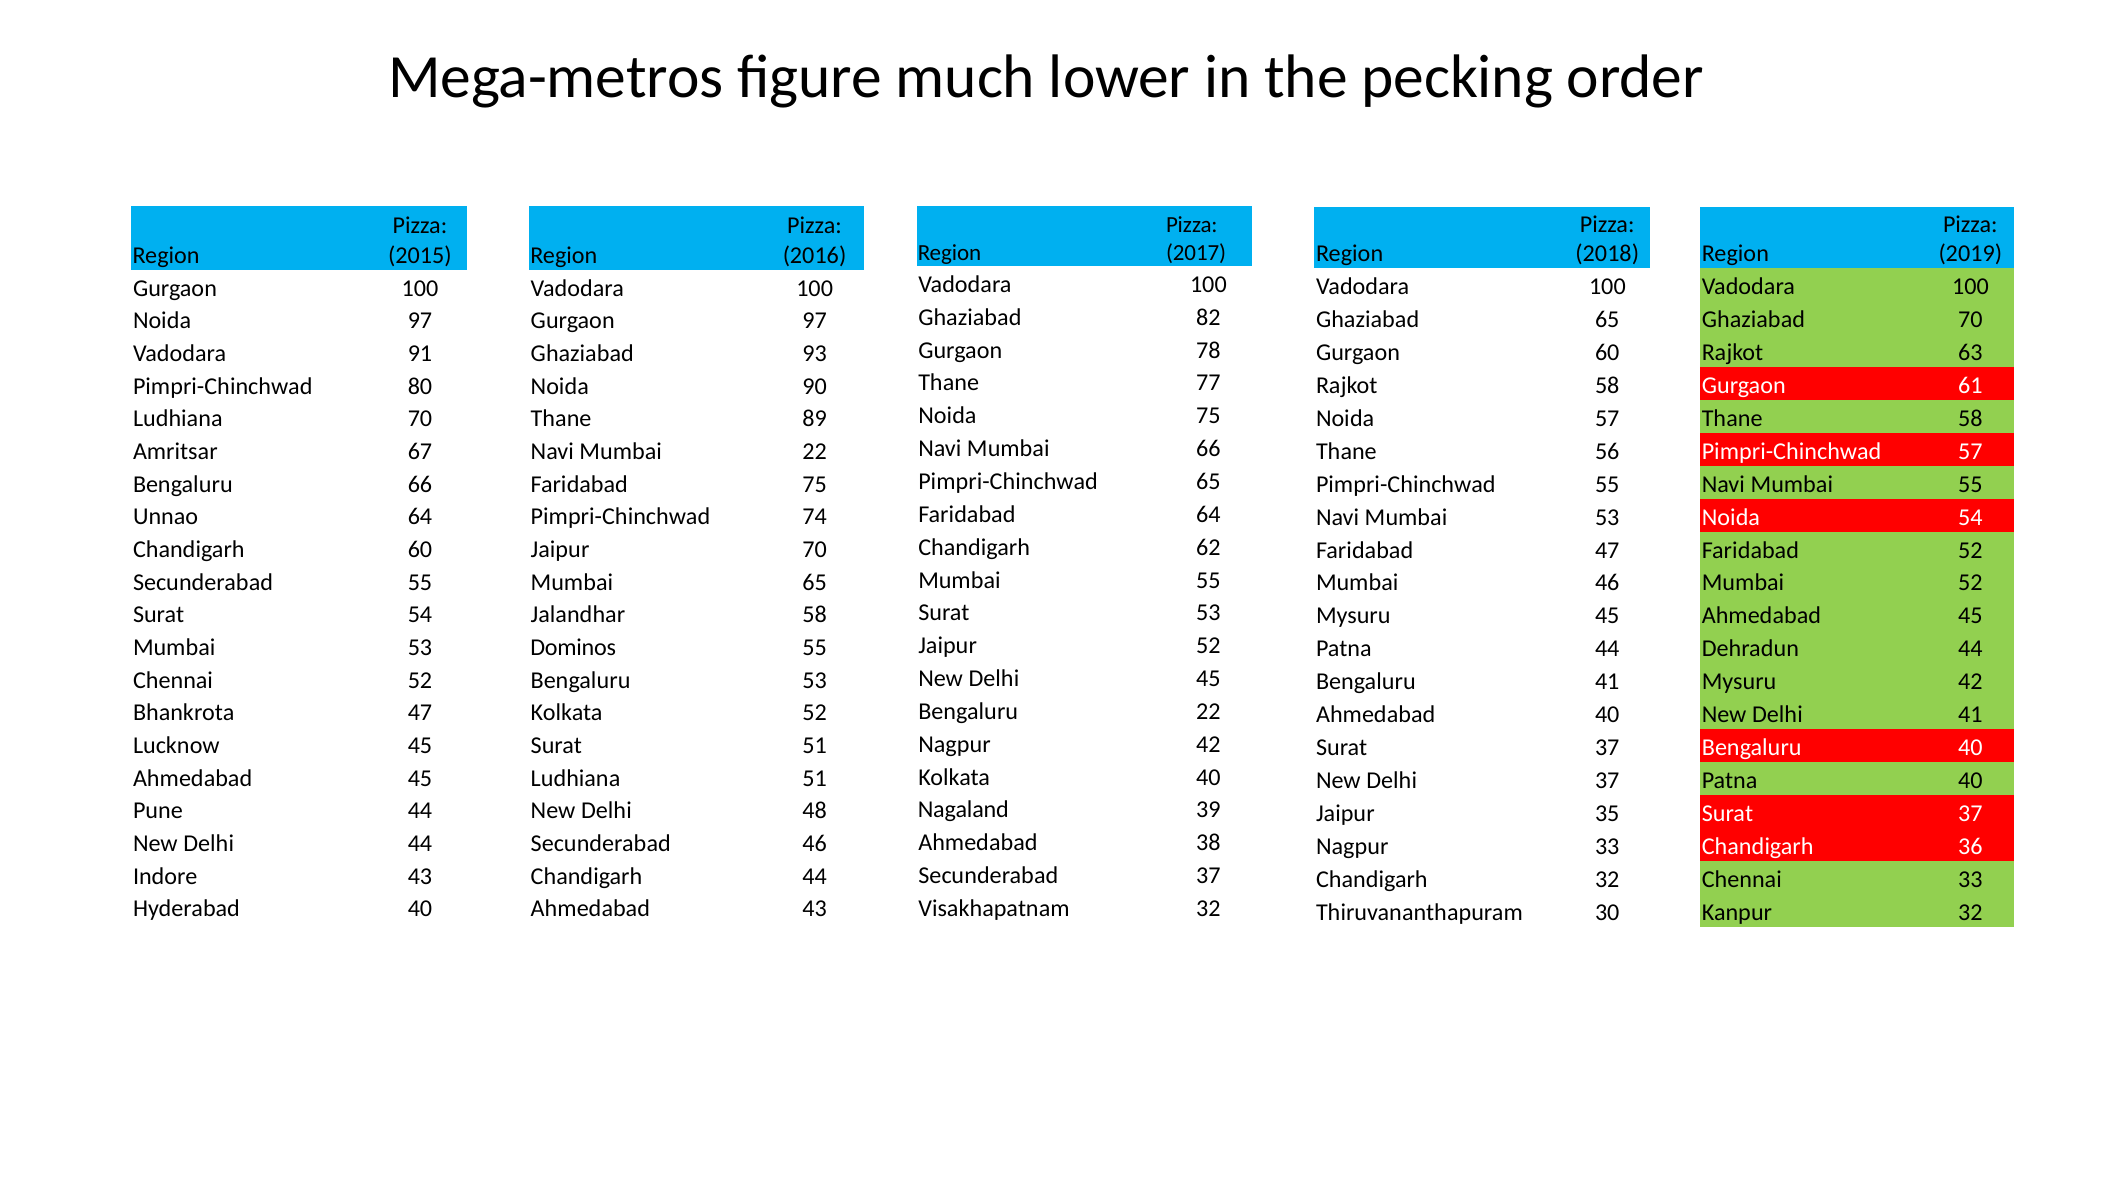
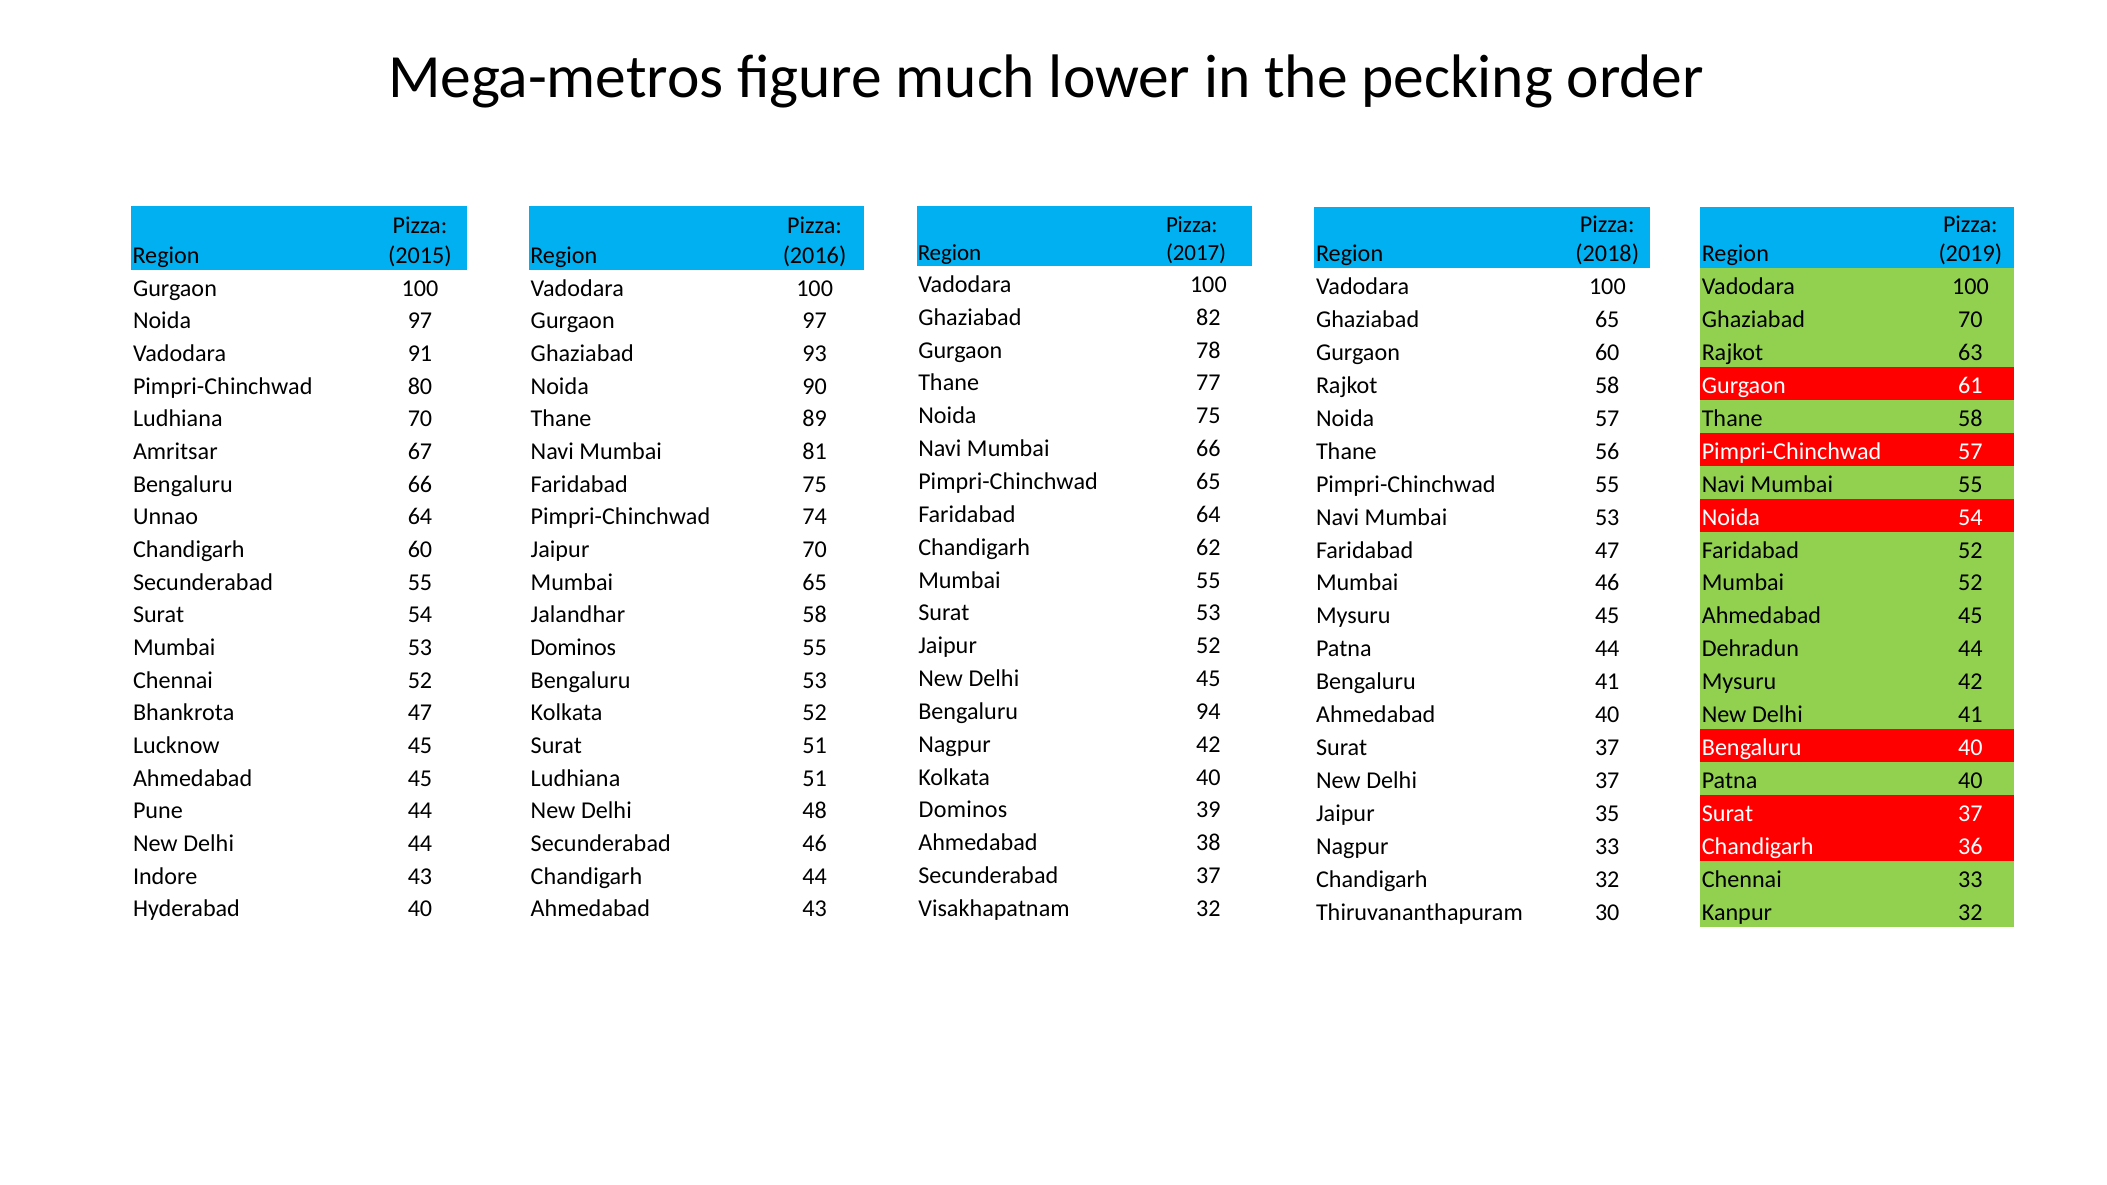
Mumbai 22: 22 -> 81 (815, 452)
Bengaluru 22: 22 -> 94 (1208, 712)
Nagaland: Nagaland -> Dominos (963, 810)
